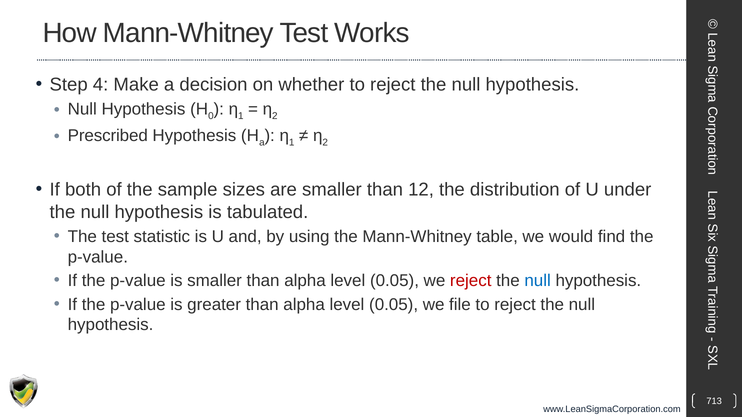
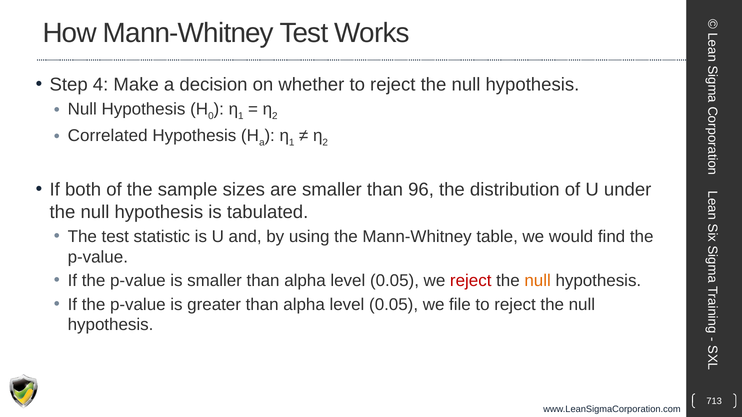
Prescribed: Prescribed -> Correlated (108, 136)
12: 12 -> 96 (421, 190)
null colour: blue -> orange (538, 281)
